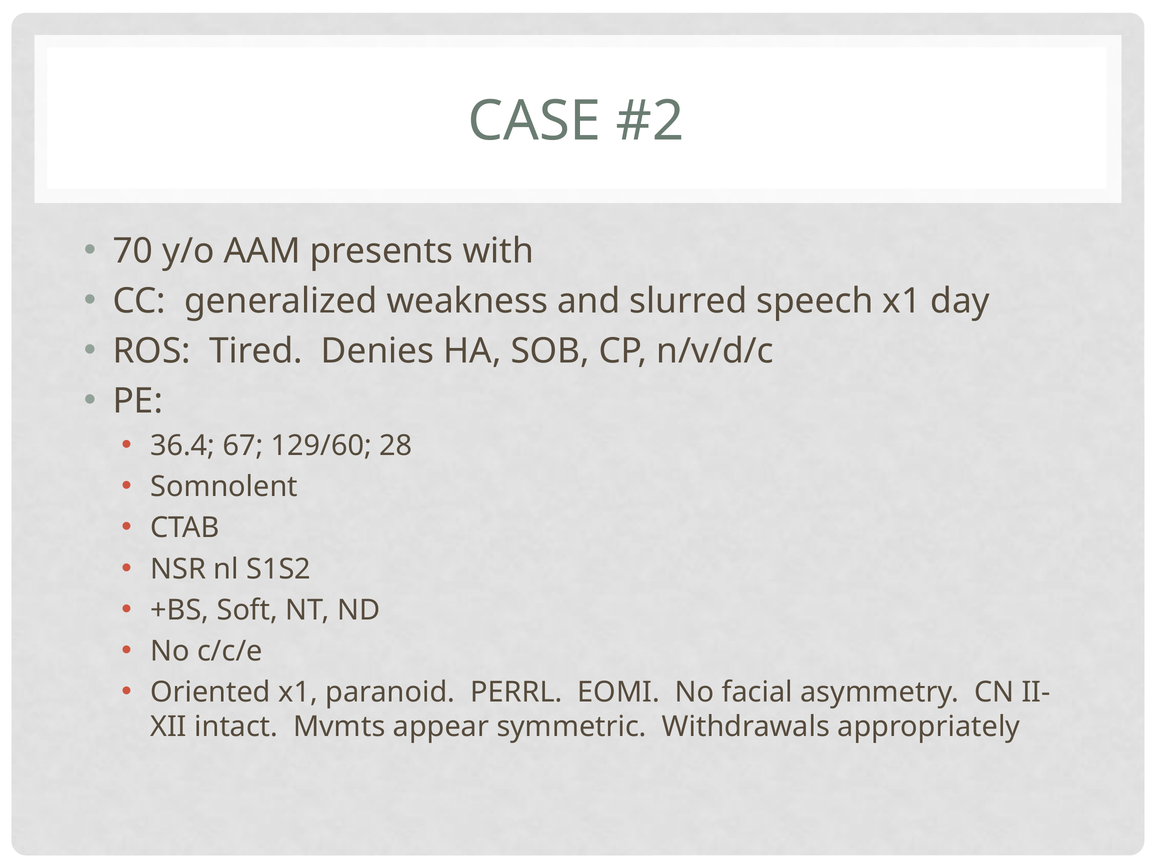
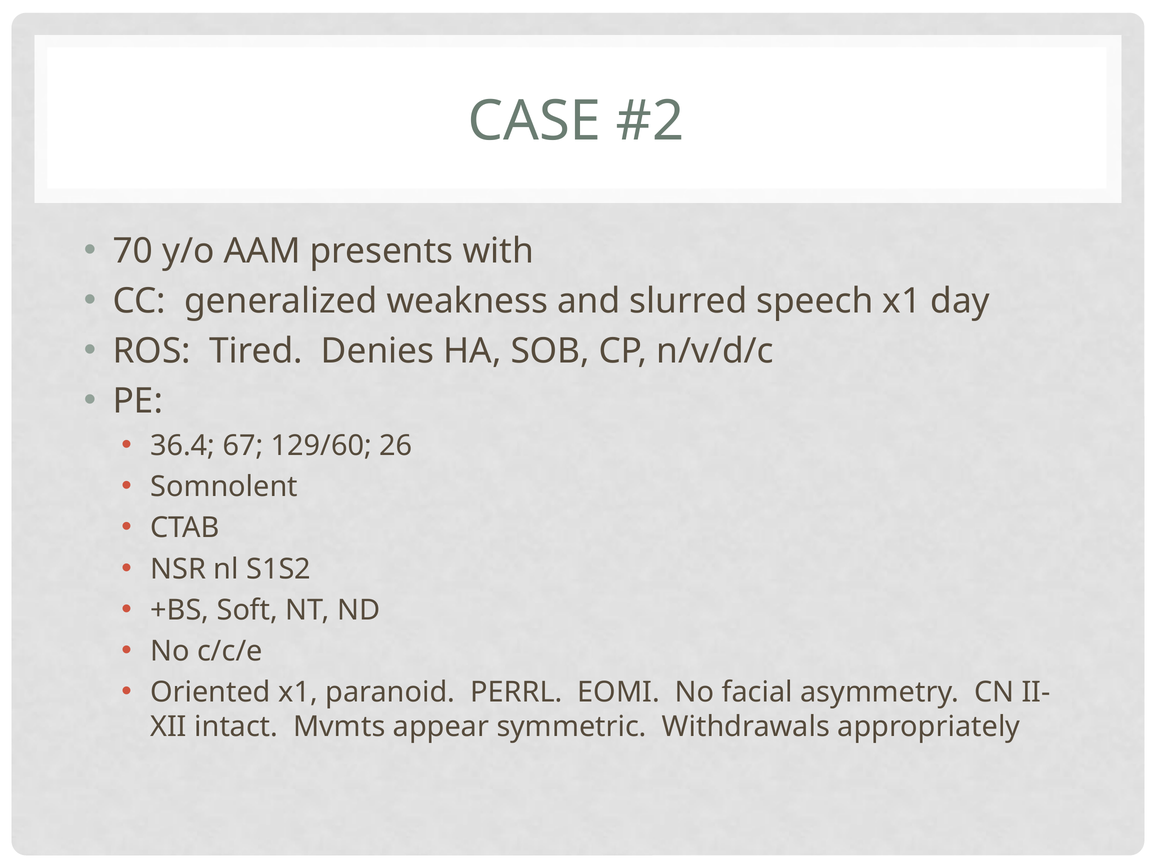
28: 28 -> 26 (396, 446)
